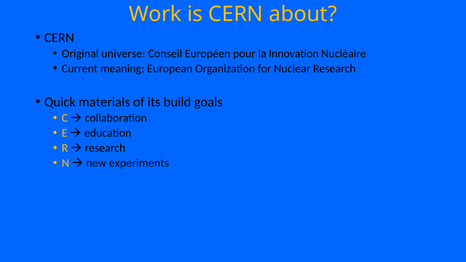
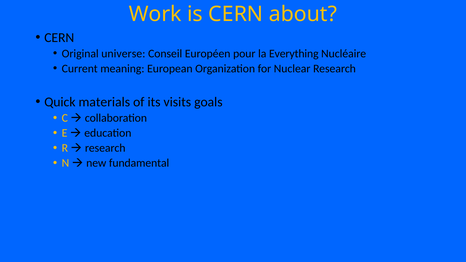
Innovation: Innovation -> Everything (294, 54)
build: build -> visits (177, 102)
experiments: experiments -> fundamental (139, 163)
